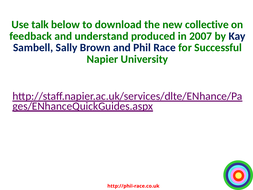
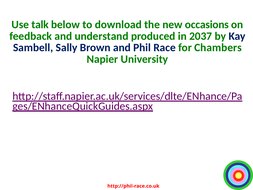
collective: collective -> occasions (207, 25)
2007: 2007 -> 2037 (201, 36)
Successful: Successful -> Chambers (218, 48)
